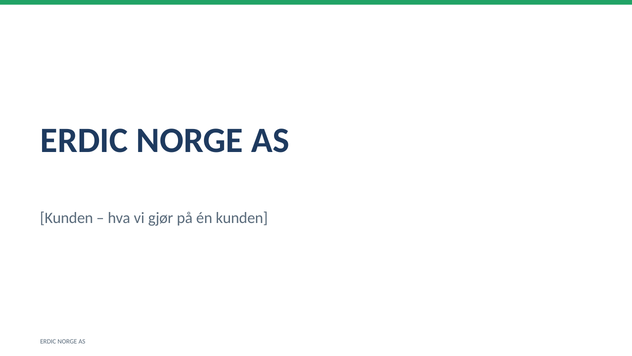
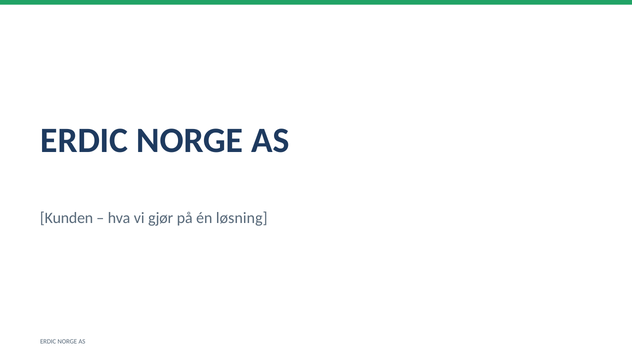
én kunden: kunden -> løsning (242, 218)
